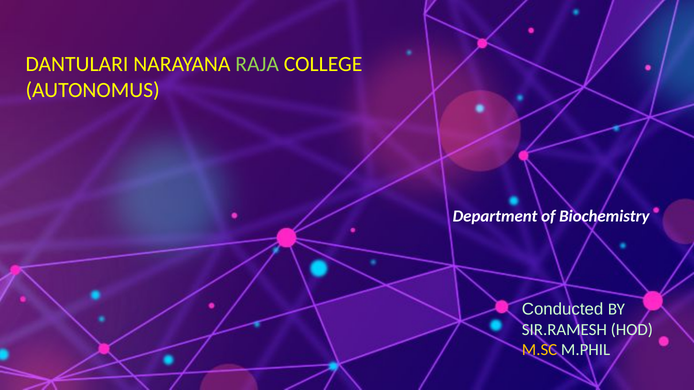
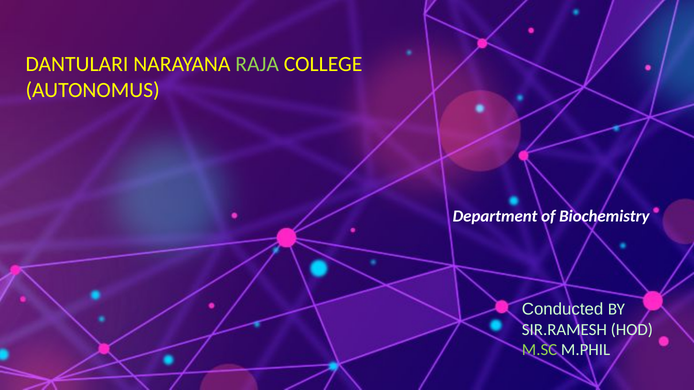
M.SC colour: yellow -> light green (540, 350)
